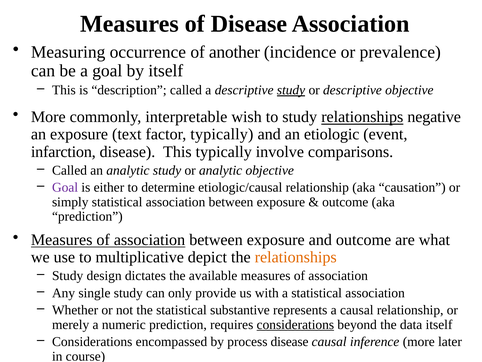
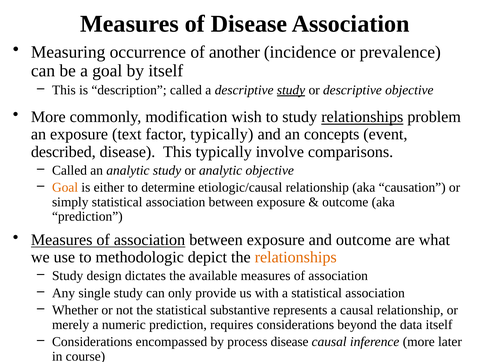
interpretable: interpretable -> modification (186, 117)
negative: negative -> problem (434, 117)
etiologic: etiologic -> concepts (332, 134)
infarction: infarction -> described (63, 151)
Goal colour: purple -> orange (65, 187)
multiplicative: multiplicative -> methodologic (140, 257)
considerations underline: present -> none (295, 324)
